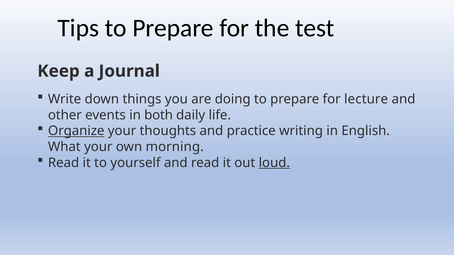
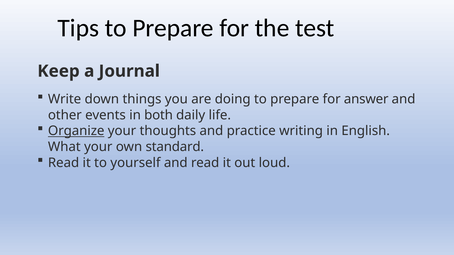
lecture: lecture -> answer (366, 99)
morning: morning -> standard (175, 147)
loud underline: present -> none (274, 163)
